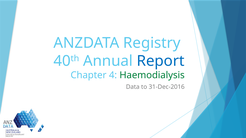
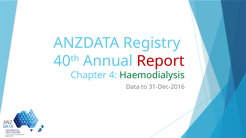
Report colour: blue -> red (161, 61)
